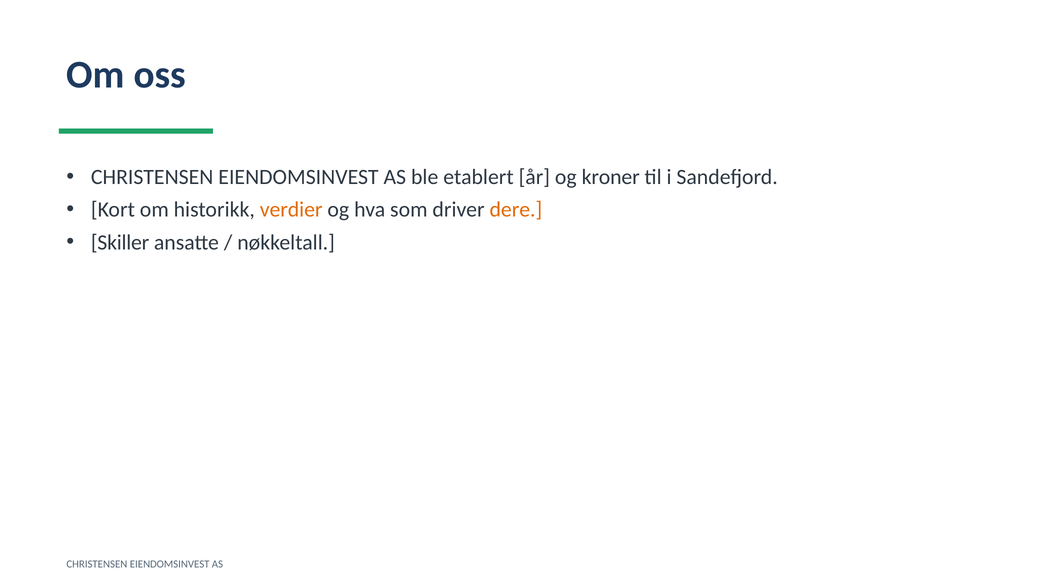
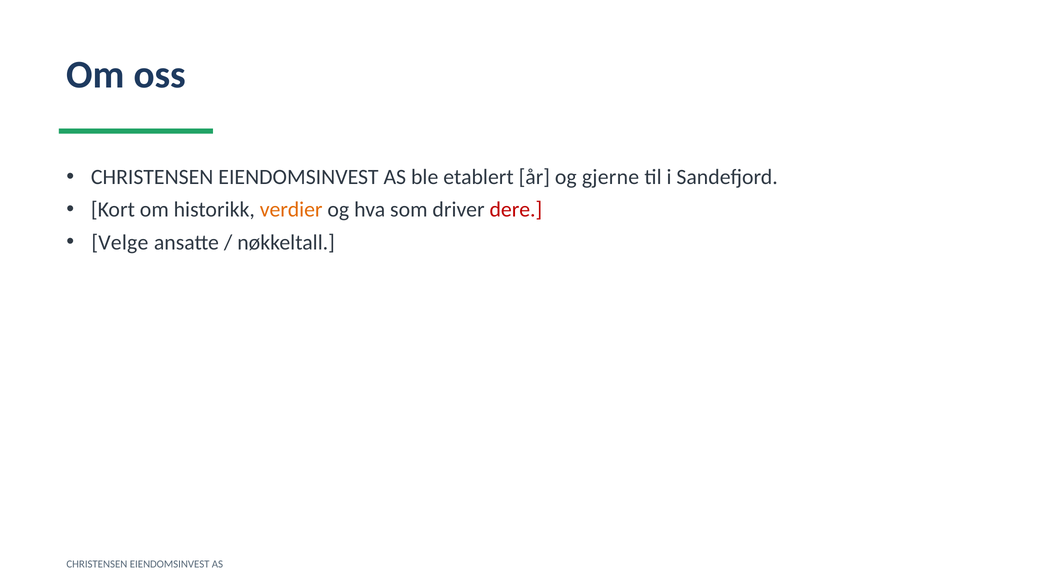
kroner: kroner -> gjerne (611, 177)
dere colour: orange -> red (516, 210)
Skiller: Skiller -> Velge (120, 242)
